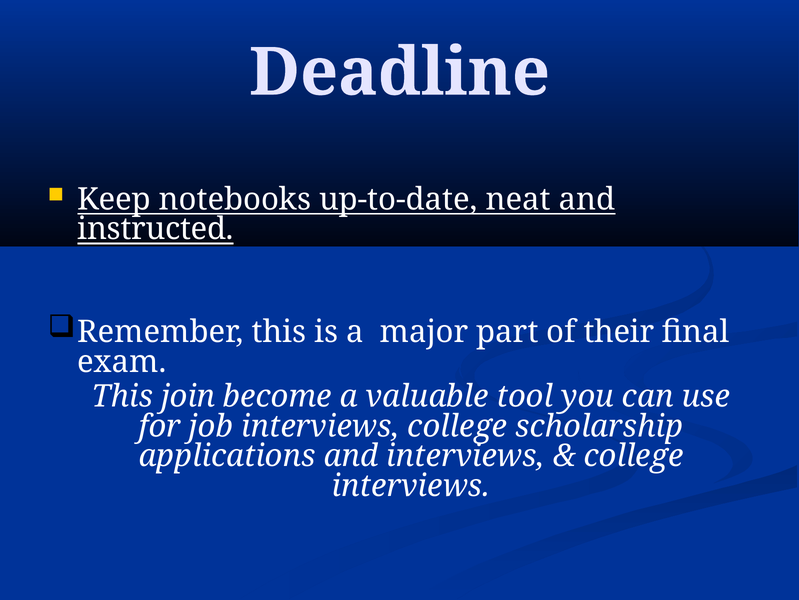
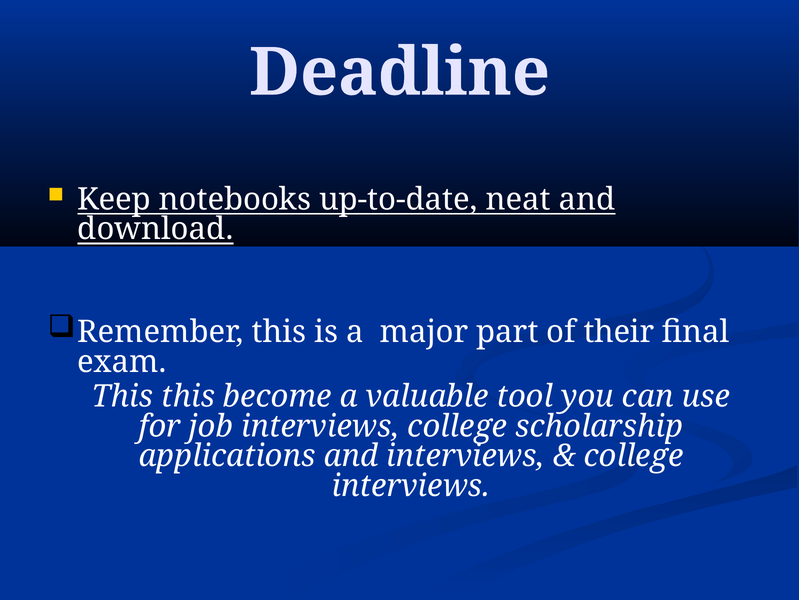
instructed: instructed -> download (155, 229)
This join: join -> this (188, 396)
